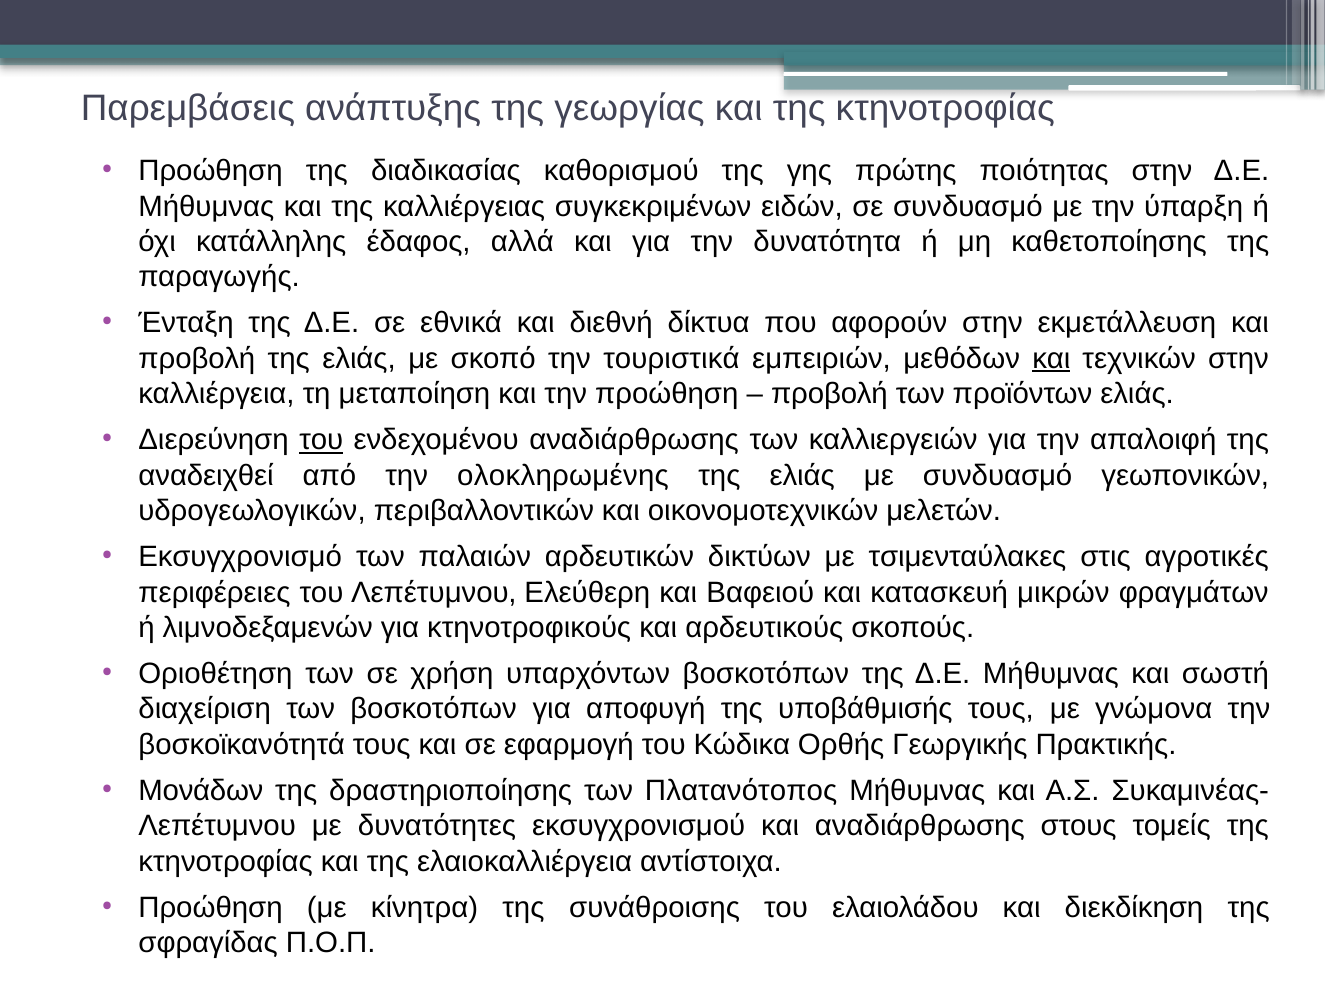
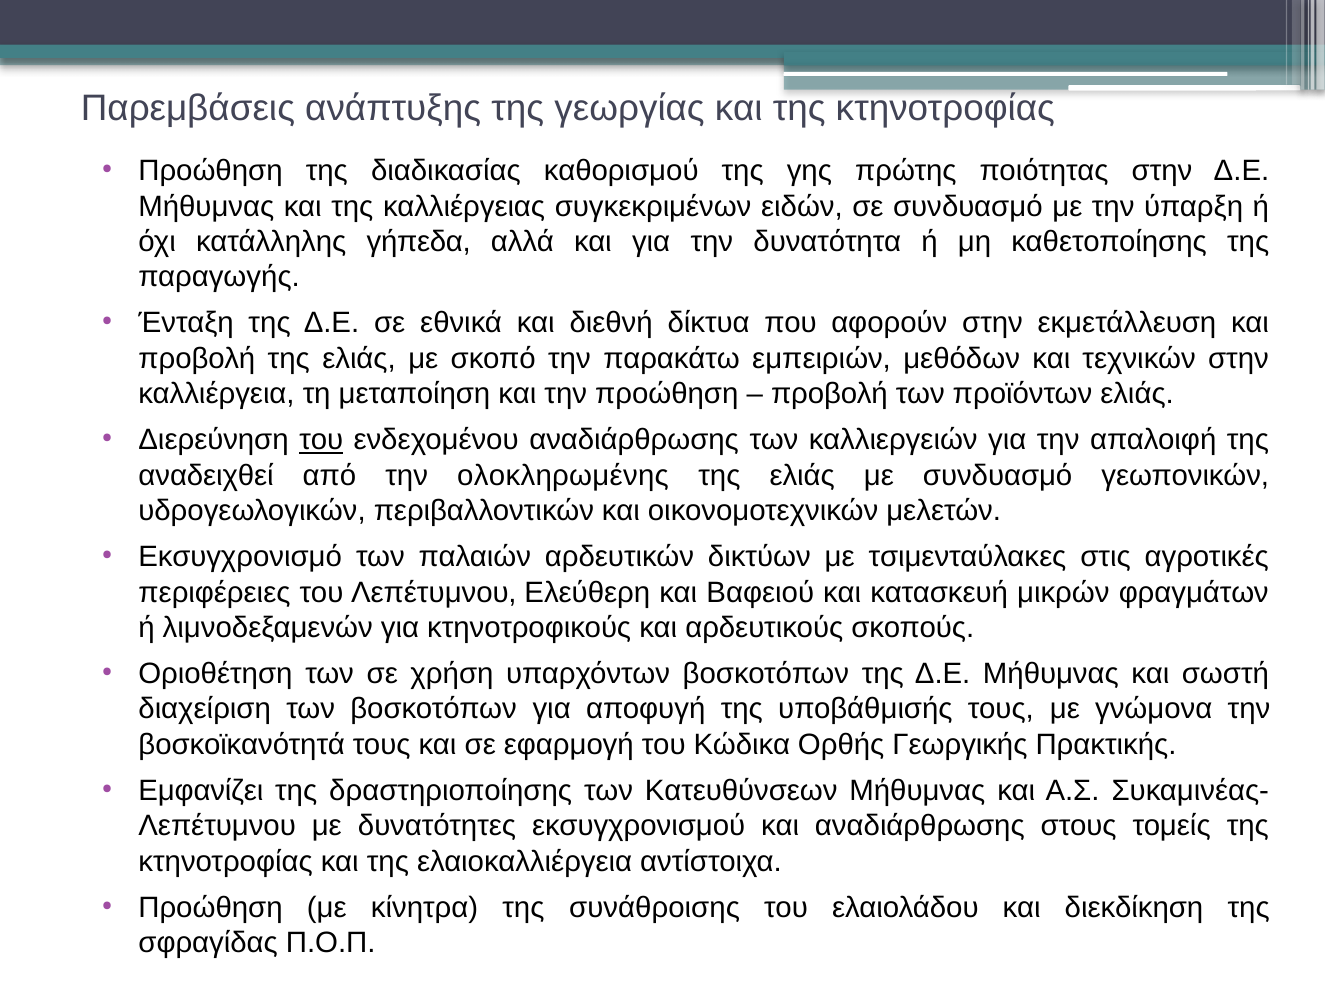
έδαφος: έδαφος -> γήπεδα (419, 242)
τουριστικά: τουριστικά -> παρακάτω (672, 359)
και underline: present -> none (1051, 359)
Μονάδων: Μονάδων -> Εμφανίζει (201, 791)
Πλατανότοπος: Πλατανότοπος -> Κατευθύνσεων (741, 791)
